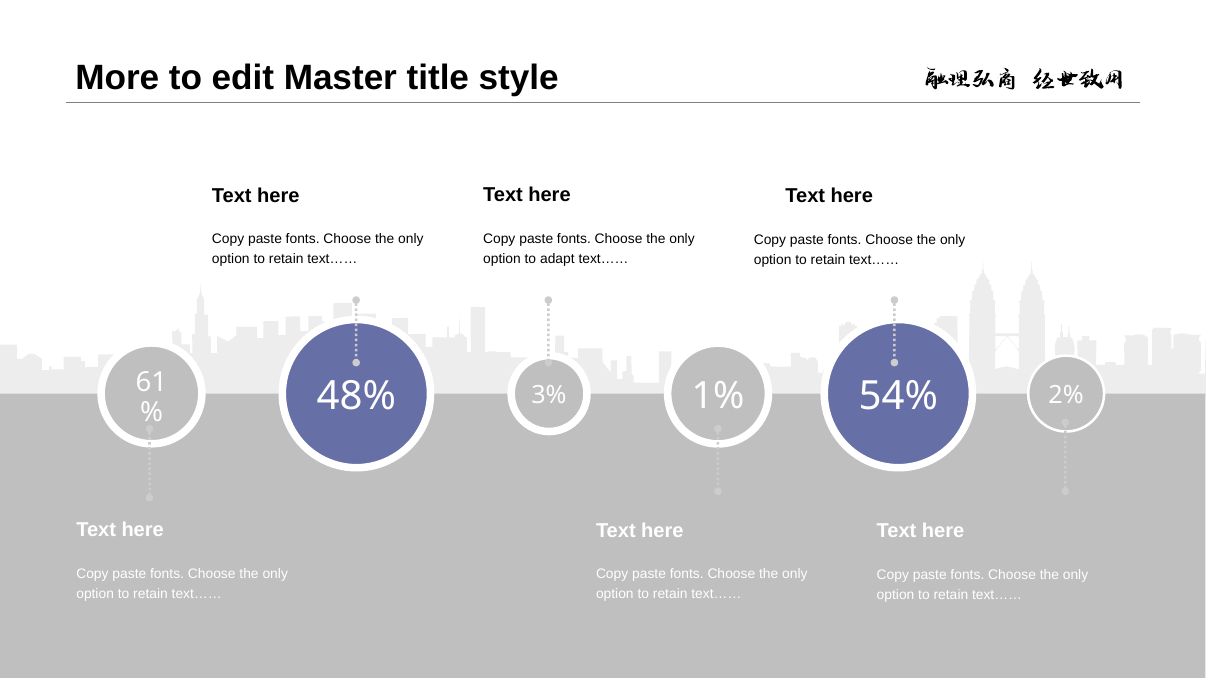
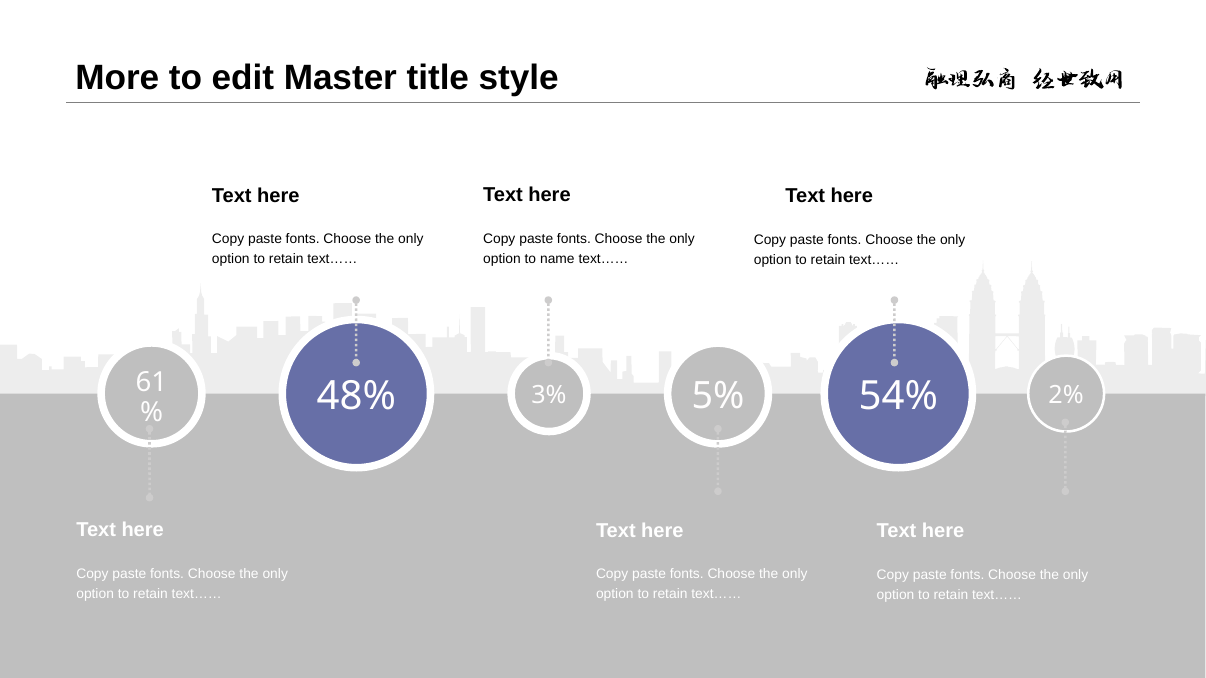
adapt: adapt -> name (557, 259)
1%: 1% -> 5% (718, 396)
